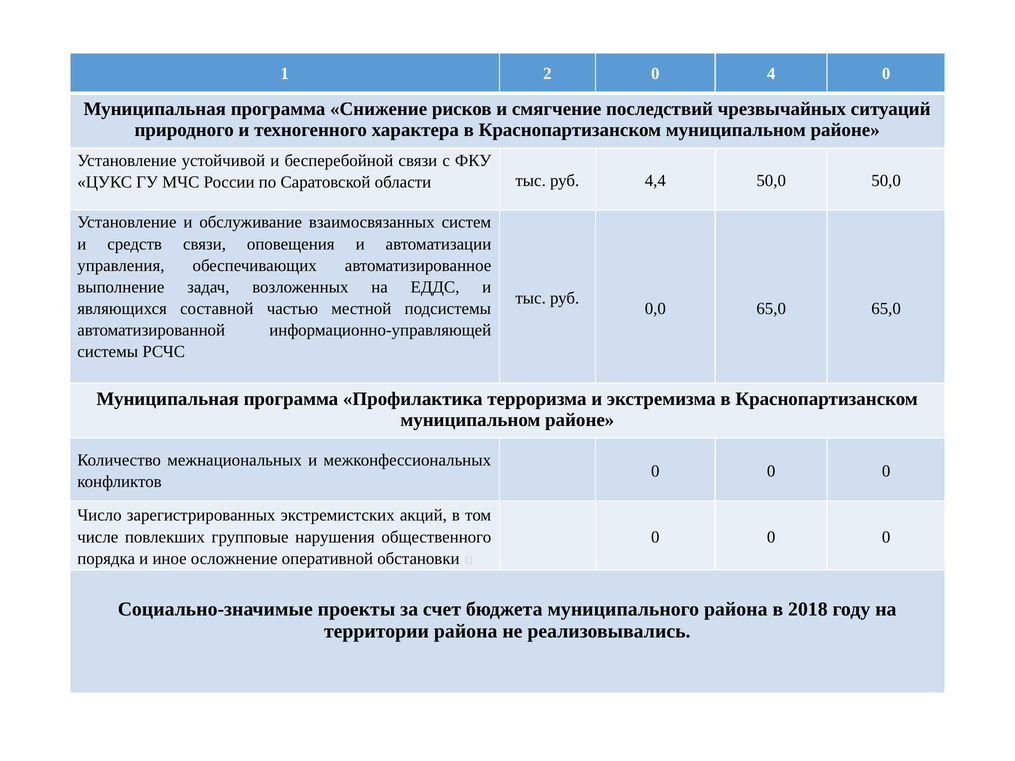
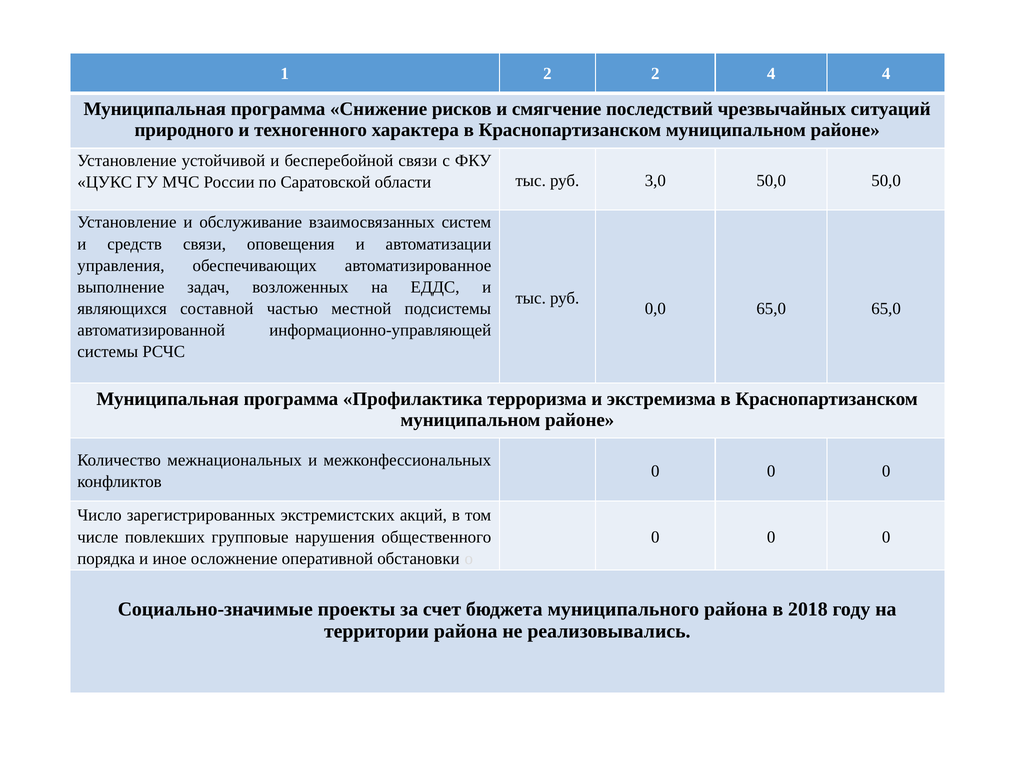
2 0: 0 -> 2 (655, 74)
4 0: 0 -> 4 (886, 74)
4,4: 4,4 -> 3,0 (655, 181)
